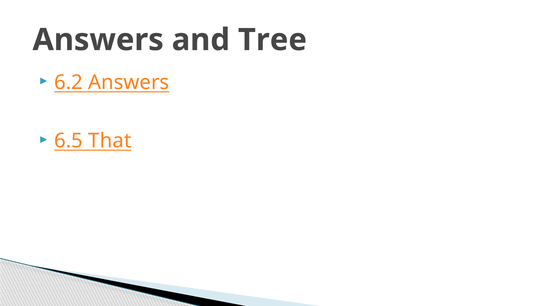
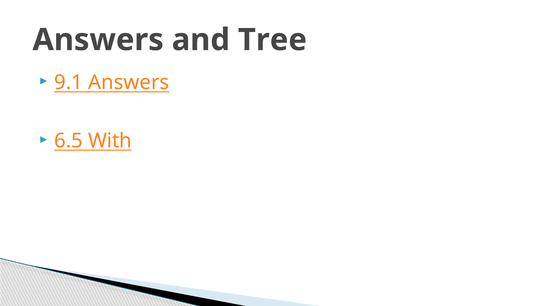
6.2: 6.2 -> 9.1 (69, 82)
That: That -> With (110, 141)
